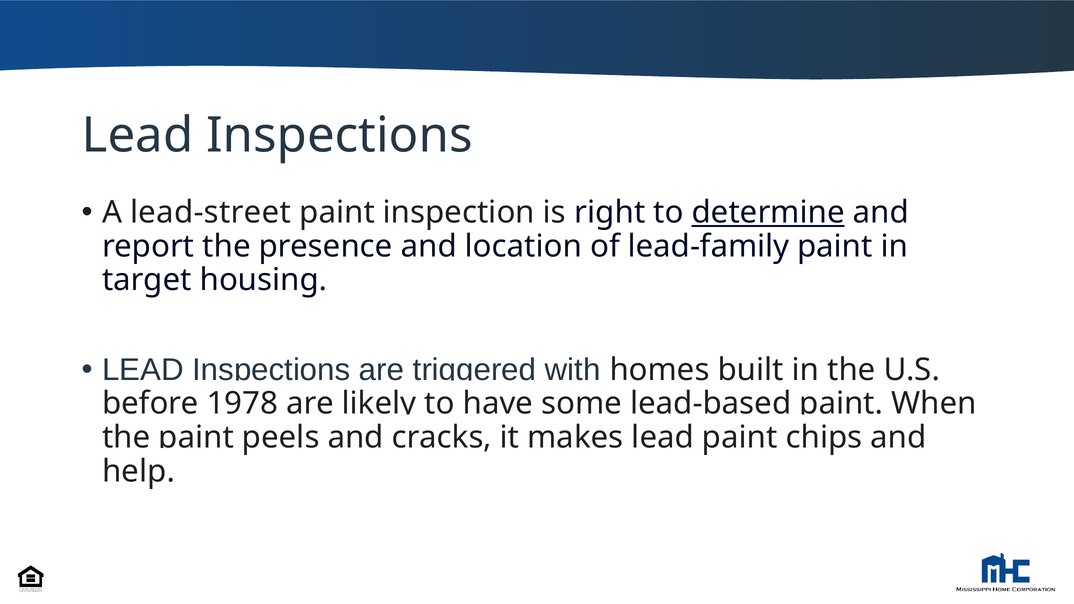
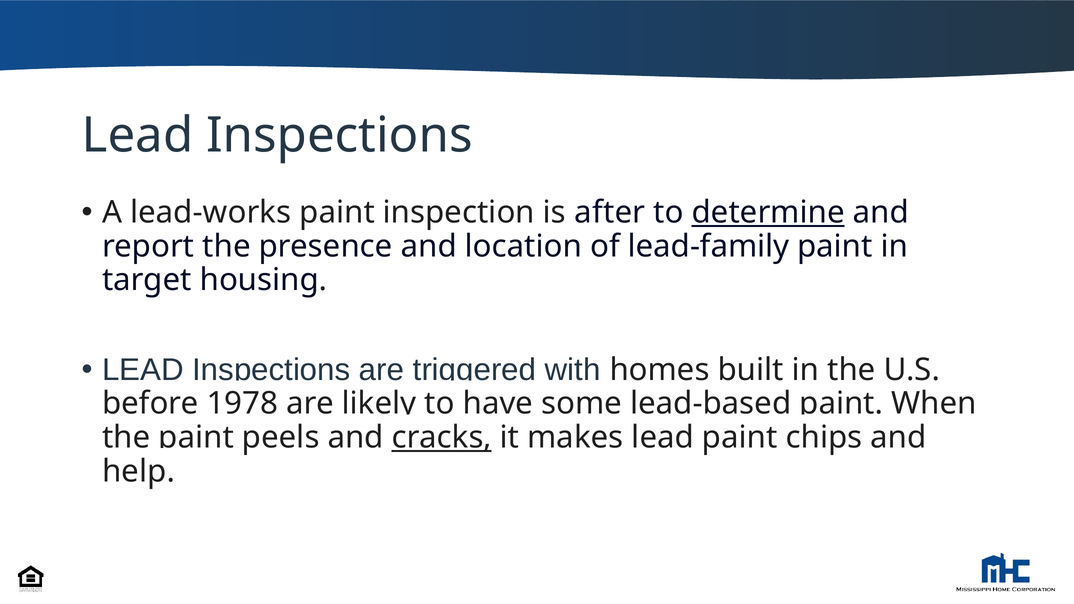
lead-street: lead-street -> lead-works (211, 213)
right: right -> after (610, 213)
cracks underline: none -> present (442, 438)
